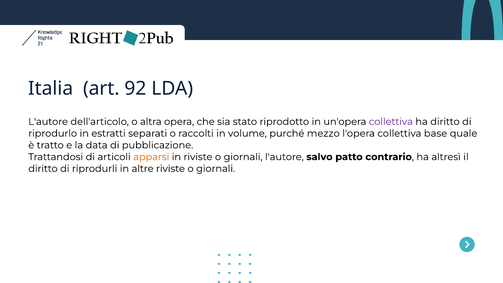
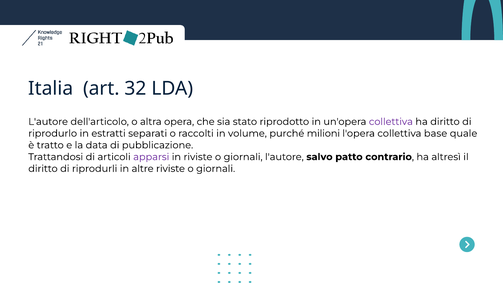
92: 92 -> 32 (136, 88)
mezzo: mezzo -> milioni (323, 133)
apparsi colour: orange -> purple (151, 157)
